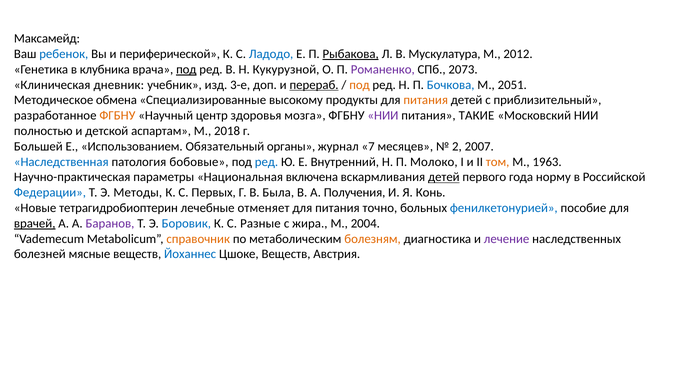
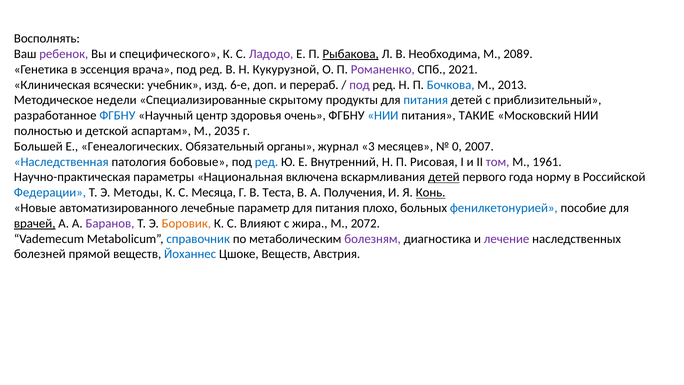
Максамейд: Максамейд -> Восполнять (47, 39)
ребенок colour: blue -> purple (64, 54)
периферической: периферической -> специфического (170, 54)
Ладодо colour: blue -> purple (271, 54)
Мускулатура: Мускулатура -> Необходима (444, 54)
2012: 2012 -> 2089 (518, 54)
клубника: клубника -> эссенция (105, 69)
под underline: present -> none (186, 69)
2073: 2073 -> 2021 (463, 69)
дневник: дневник -> всячески (119, 85)
3-е: 3-е -> 6-е (240, 85)
перераб underline: present -> none (314, 85)
под colour: orange -> purple (360, 85)
2051: 2051 -> 2013 (512, 85)
обмена: обмена -> недели (116, 100)
высокому: высокому -> скрытому (296, 100)
питания colour: orange -> blue (426, 100)
ФГБНУ colour: orange -> blue (117, 116)
мозга: мозга -> очень (305, 116)
НИИ colour: purple -> blue (383, 116)
2018: 2018 -> 2035 (227, 131)
Использованием: Использованием -> Генеалогических (132, 146)
7: 7 -> 3 (368, 146)
2: 2 -> 0 (457, 146)
Молоко: Молоко -> Рисовая (434, 162)
том colour: orange -> purple (498, 162)
1963: 1963 -> 1961 (547, 162)
Первых: Первых -> Месяца (214, 193)
Была: Была -> Теста (278, 193)
Конь underline: none -> present (431, 193)
тетрагидробиоптерин: тетрагидробиоптерин -> автоматизированного (119, 208)
отменяет: отменяет -> параметр (264, 208)
точно: точно -> плохо (380, 208)
Боровик colour: blue -> orange (186, 223)
Разные: Разные -> Влияют (260, 223)
2004: 2004 -> 2072 (365, 223)
справочник colour: orange -> blue (198, 239)
болезням colour: orange -> purple (373, 239)
мясные: мясные -> прямой (89, 254)
